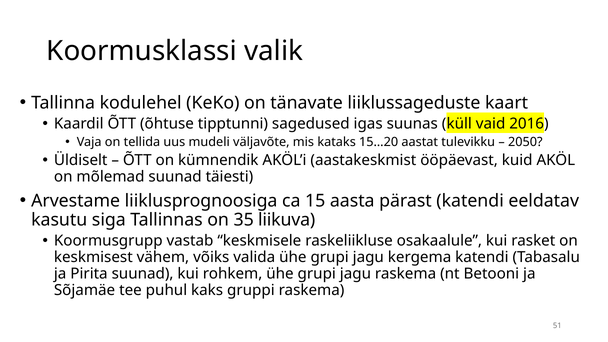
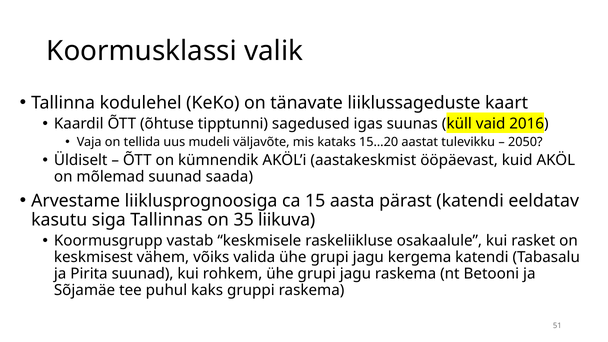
täiesti: täiesti -> saada (229, 177)
